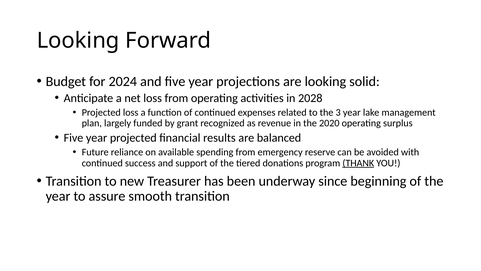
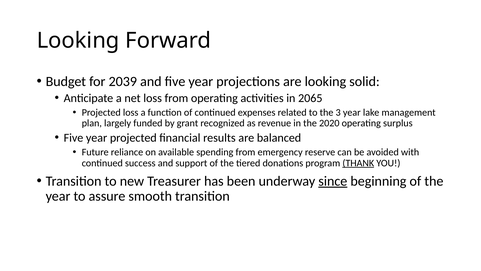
2024: 2024 -> 2039 (123, 81)
2028: 2028 -> 2065 (310, 98)
since underline: none -> present (333, 181)
